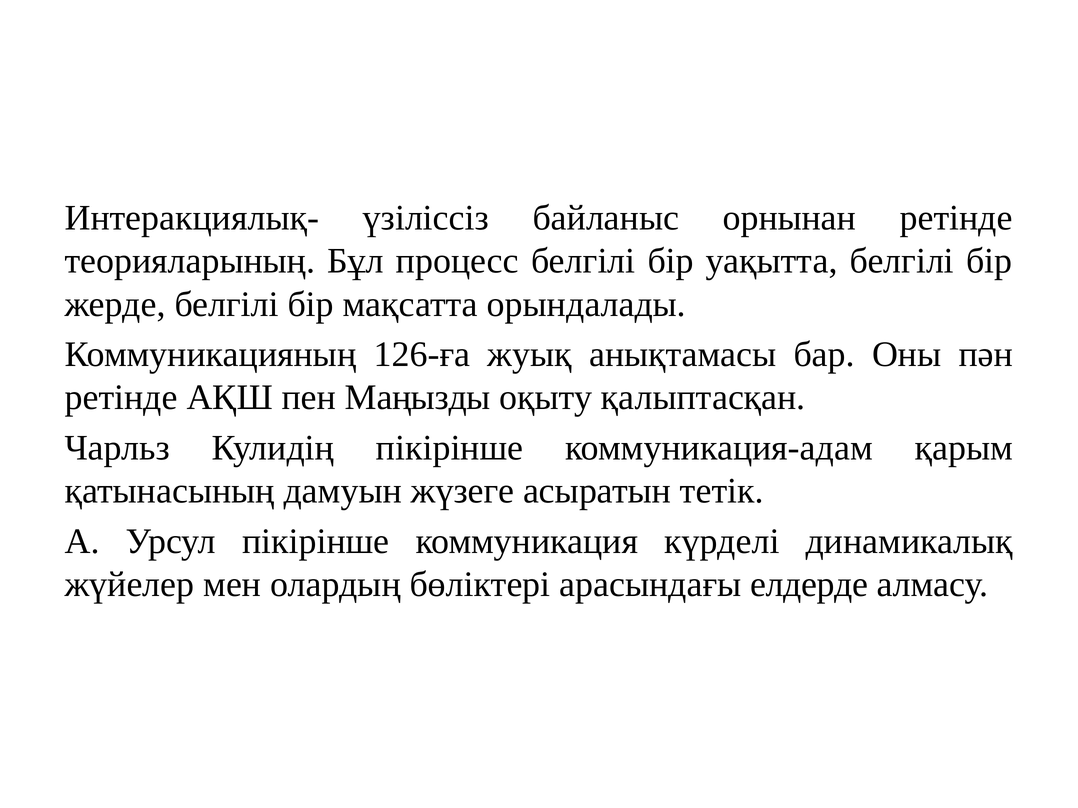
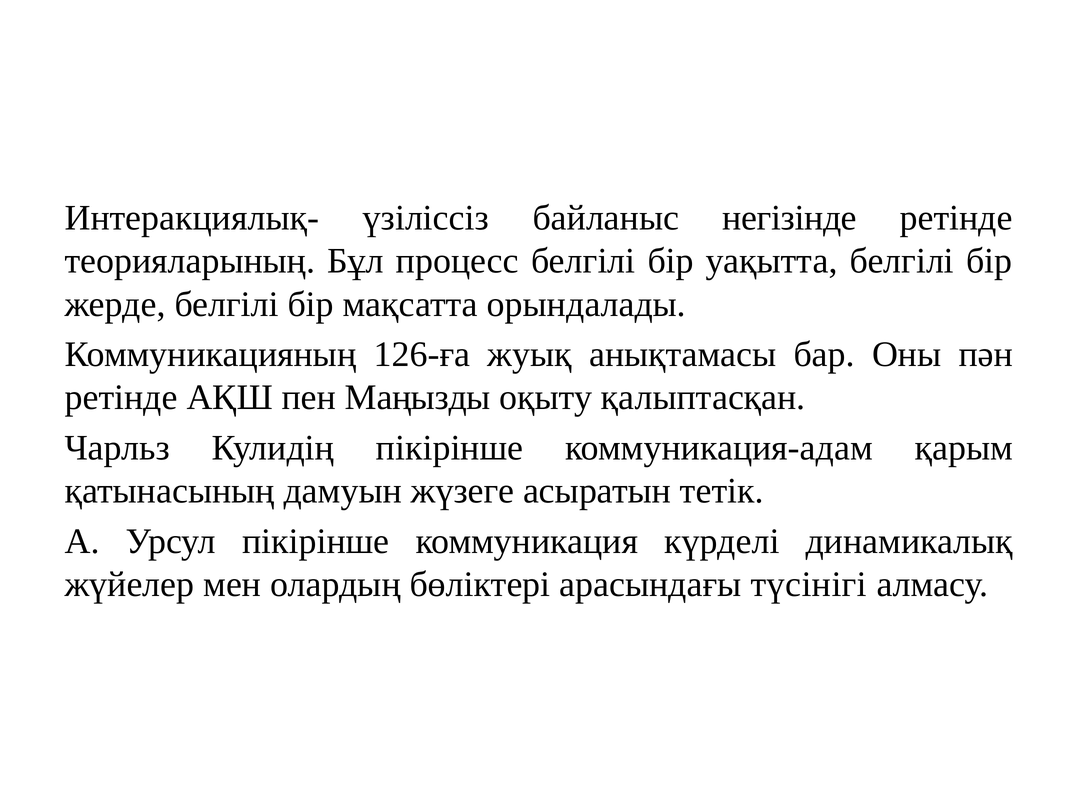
орнынан: орнынан -> негізінде (790, 218)
елдерде: елдерде -> түсінігі (809, 585)
